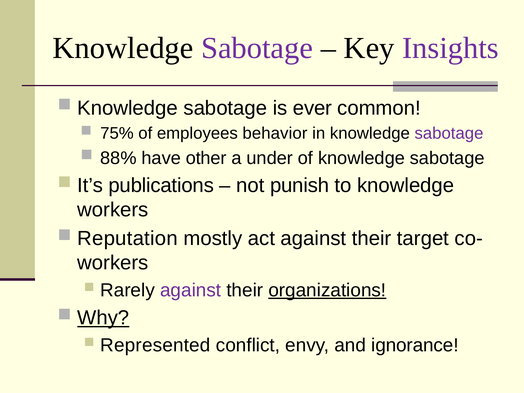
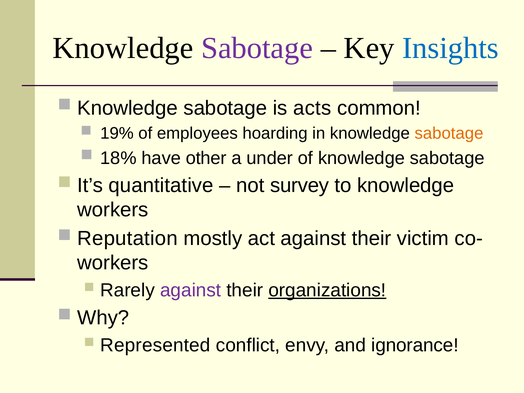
Insights colour: purple -> blue (451, 48)
ever: ever -> acts (312, 108)
75%: 75% -> 19% (117, 133)
behavior: behavior -> hoarding (275, 133)
sabotage colour: purple -> orange (449, 133)
88%: 88% -> 18% (118, 158)
publications: publications -> quantitative (161, 185)
punish: punish -> survey (300, 185)
target: target -> victim (423, 238)
Why underline: present -> none (103, 318)
